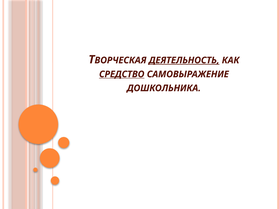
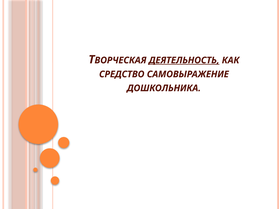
СРЕДСТВО underline: present -> none (122, 74)
